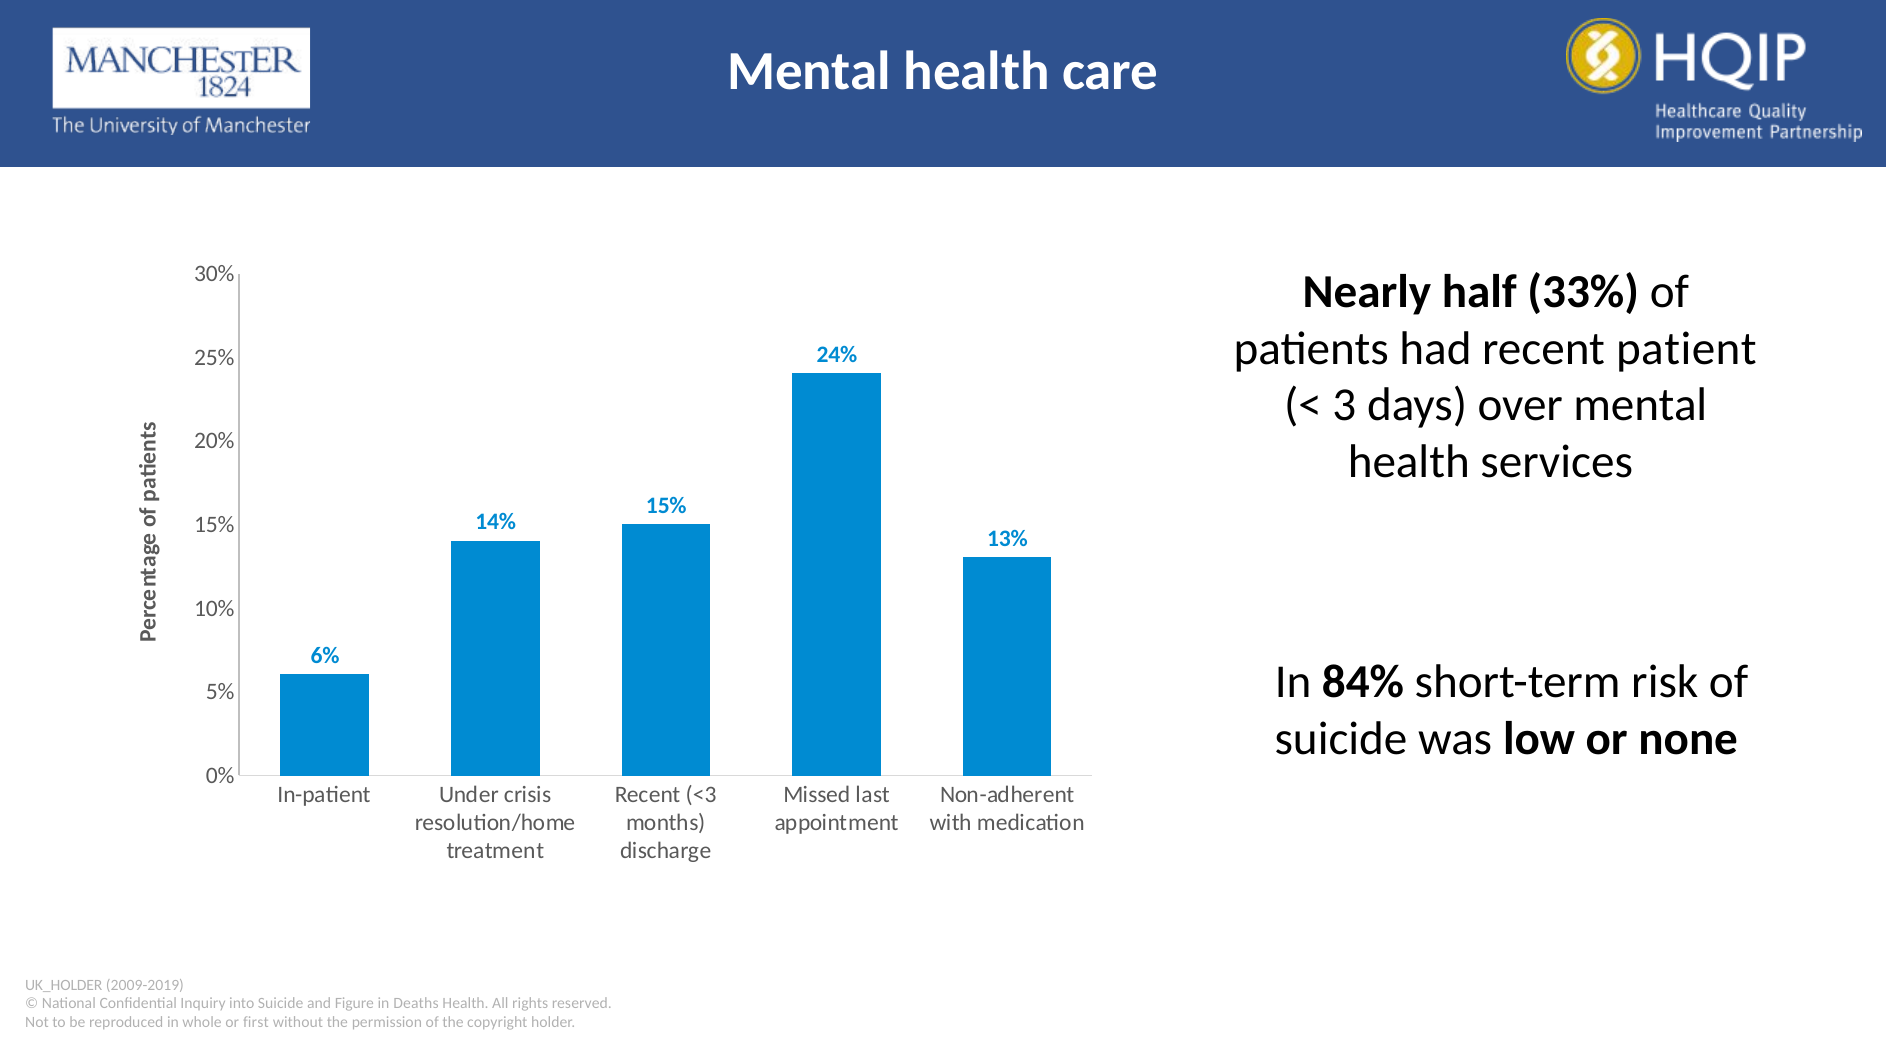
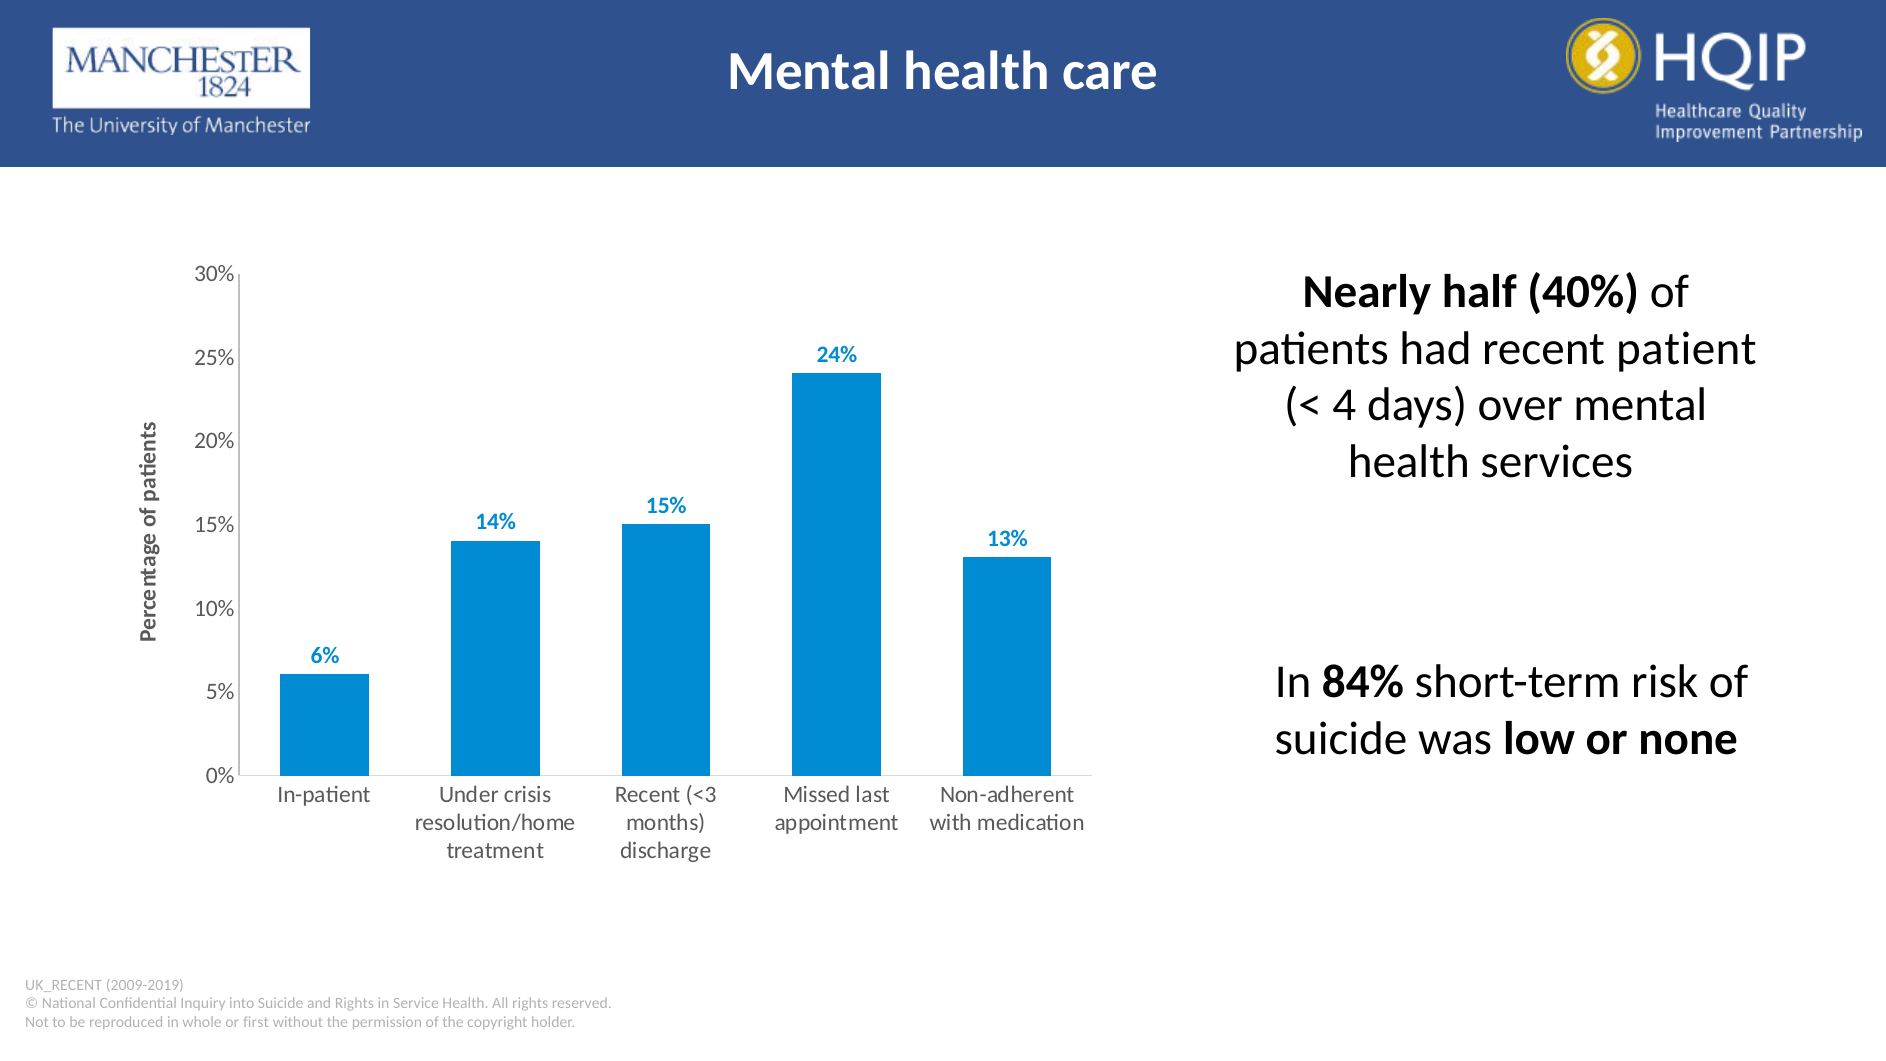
33%: 33% -> 40% (1583, 292)
3: 3 -> 4 (1344, 405)
UK_HOLDER: UK_HOLDER -> UK_RECENT (64, 985)
and Figure: Figure -> Rights (354, 1004)
Deaths: Deaths -> Service (416, 1004)
